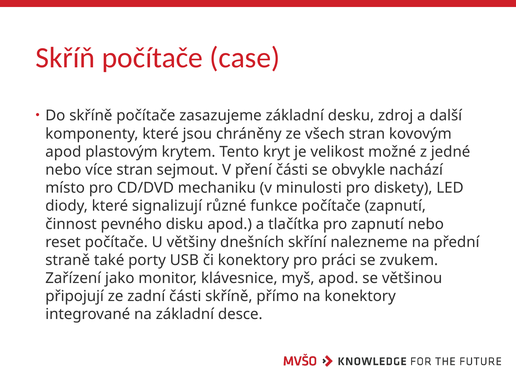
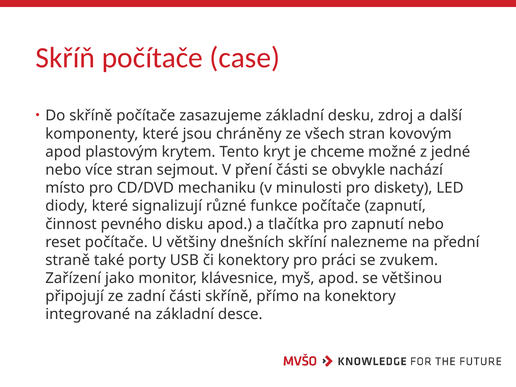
velikost: velikost -> chceme (337, 152)
